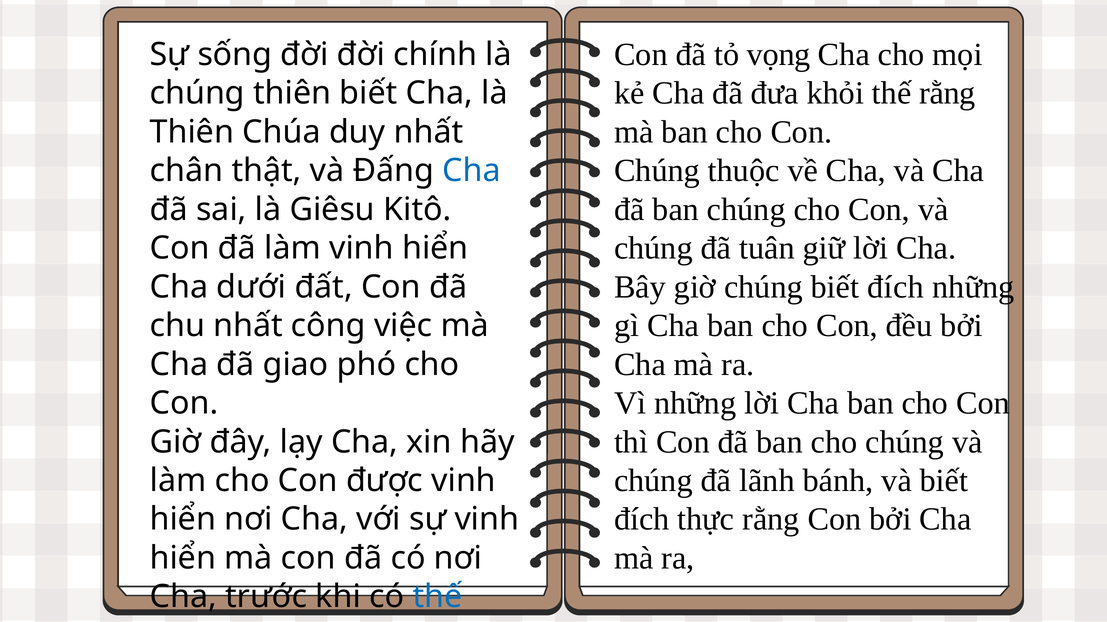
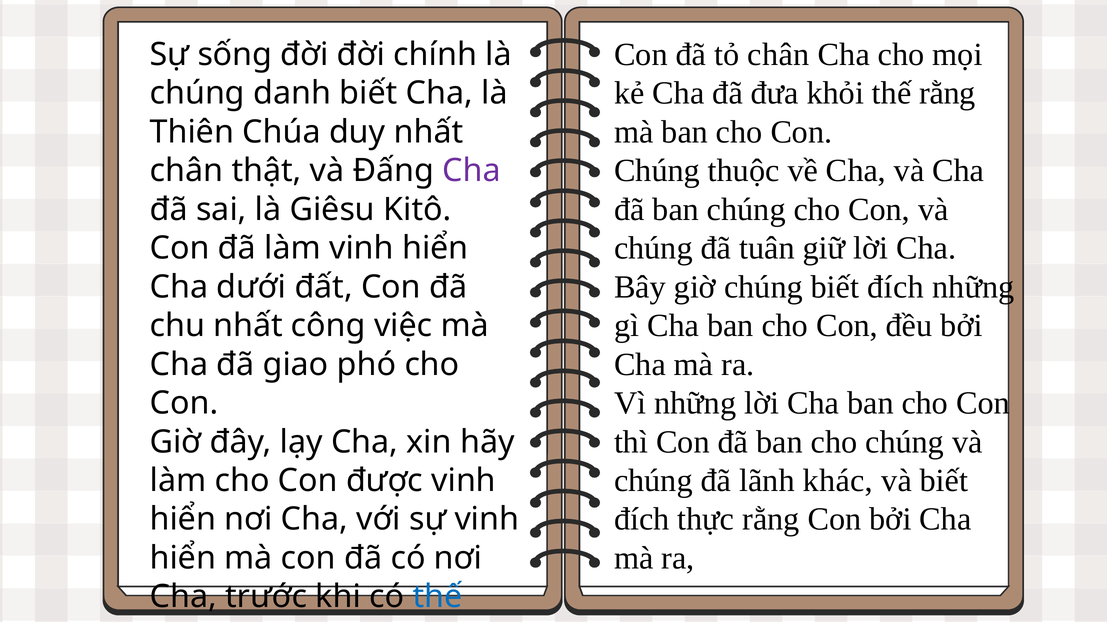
tỏ vọng: vọng -> chân (778, 55)
chúng thiên: thiên -> danh (292, 93)
Cha colour: blue -> purple (472, 171)
bánh: bánh -> khác (838, 481)
